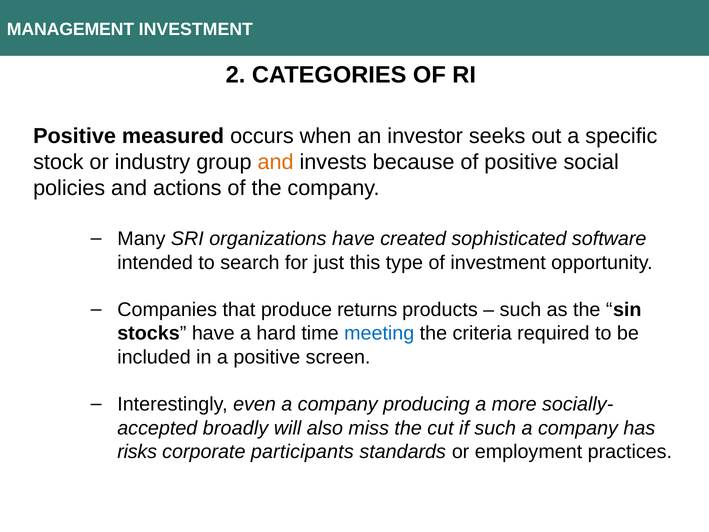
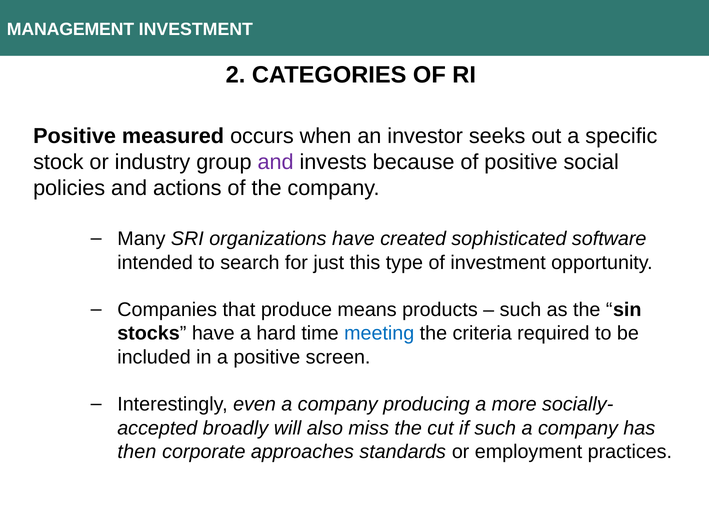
and colour: orange -> purple (276, 162)
returns: returns -> means (367, 310)
risks: risks -> then (137, 452)
participants: participants -> approaches (302, 452)
